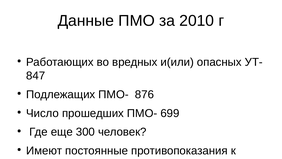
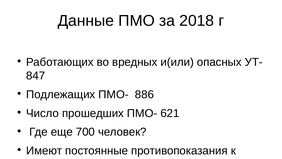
2010: 2010 -> 2018 (197, 21)
876: 876 -> 886 (144, 94)
699: 699 -> 621 (170, 113)
300: 300 -> 700 (85, 132)
